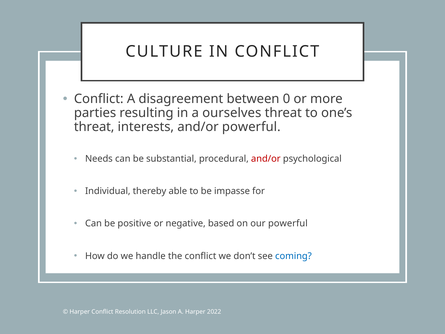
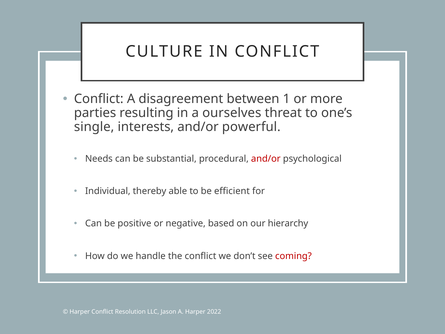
0: 0 -> 1 (286, 99)
threat: threat -> single (94, 127)
impasse: impasse -> efficient (232, 191)
our powerful: powerful -> hierarchy (288, 223)
coming colour: blue -> red (293, 256)
